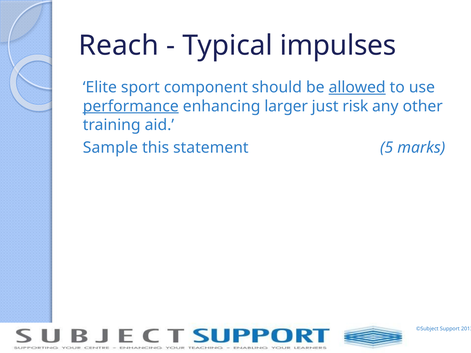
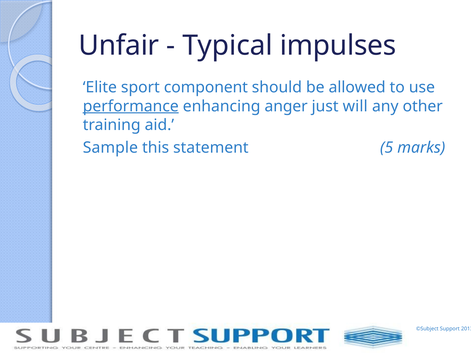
Reach: Reach -> Unfair (119, 46)
allowed underline: present -> none (357, 87)
larger: larger -> anger (286, 106)
risk: risk -> will (355, 106)
